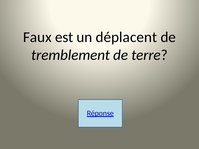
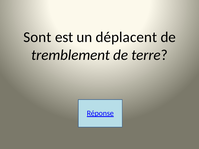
Faux: Faux -> Sont (37, 37)
